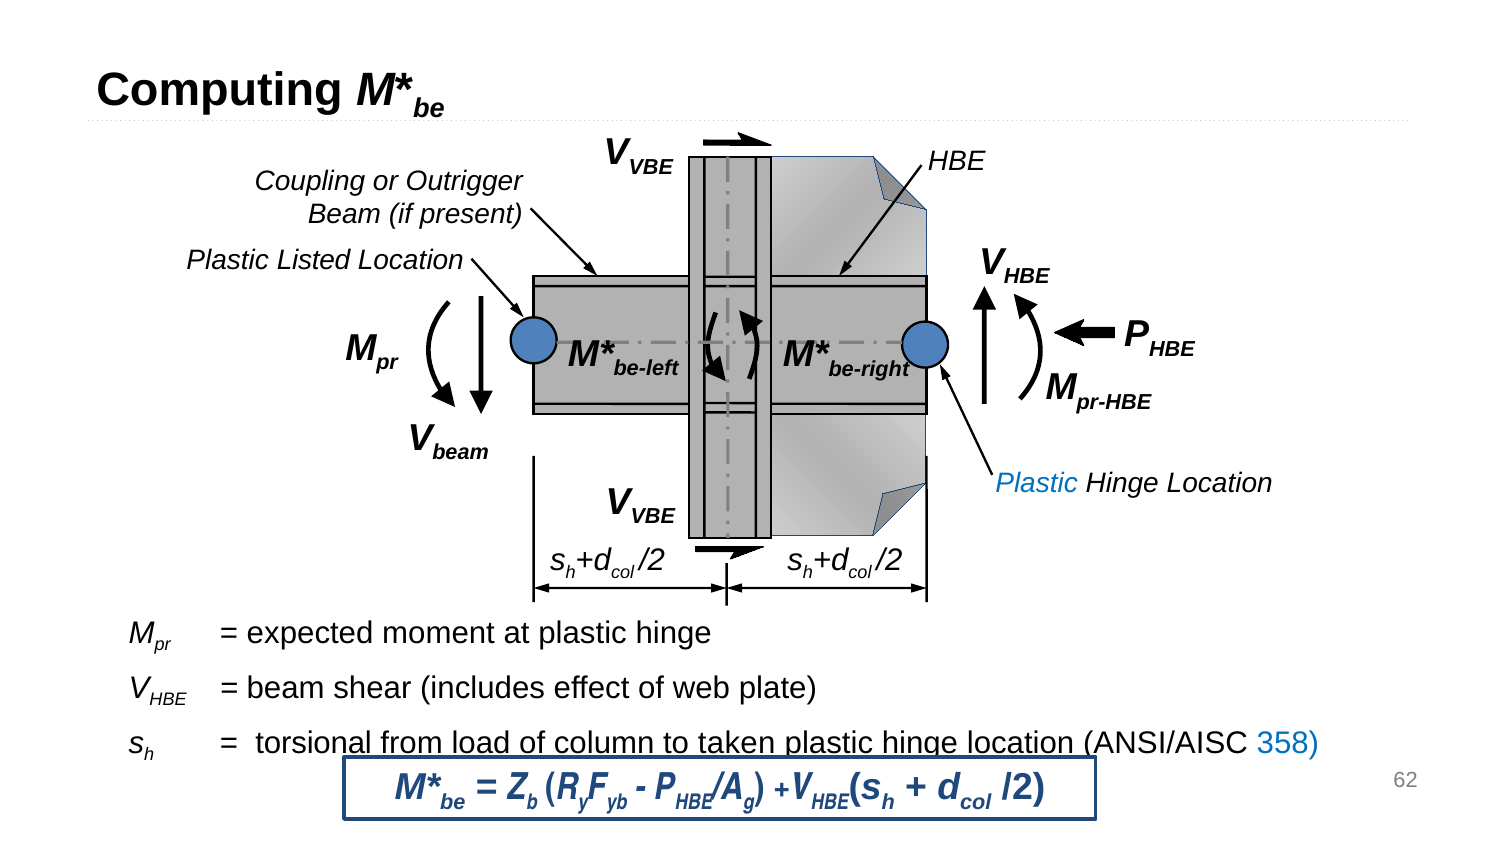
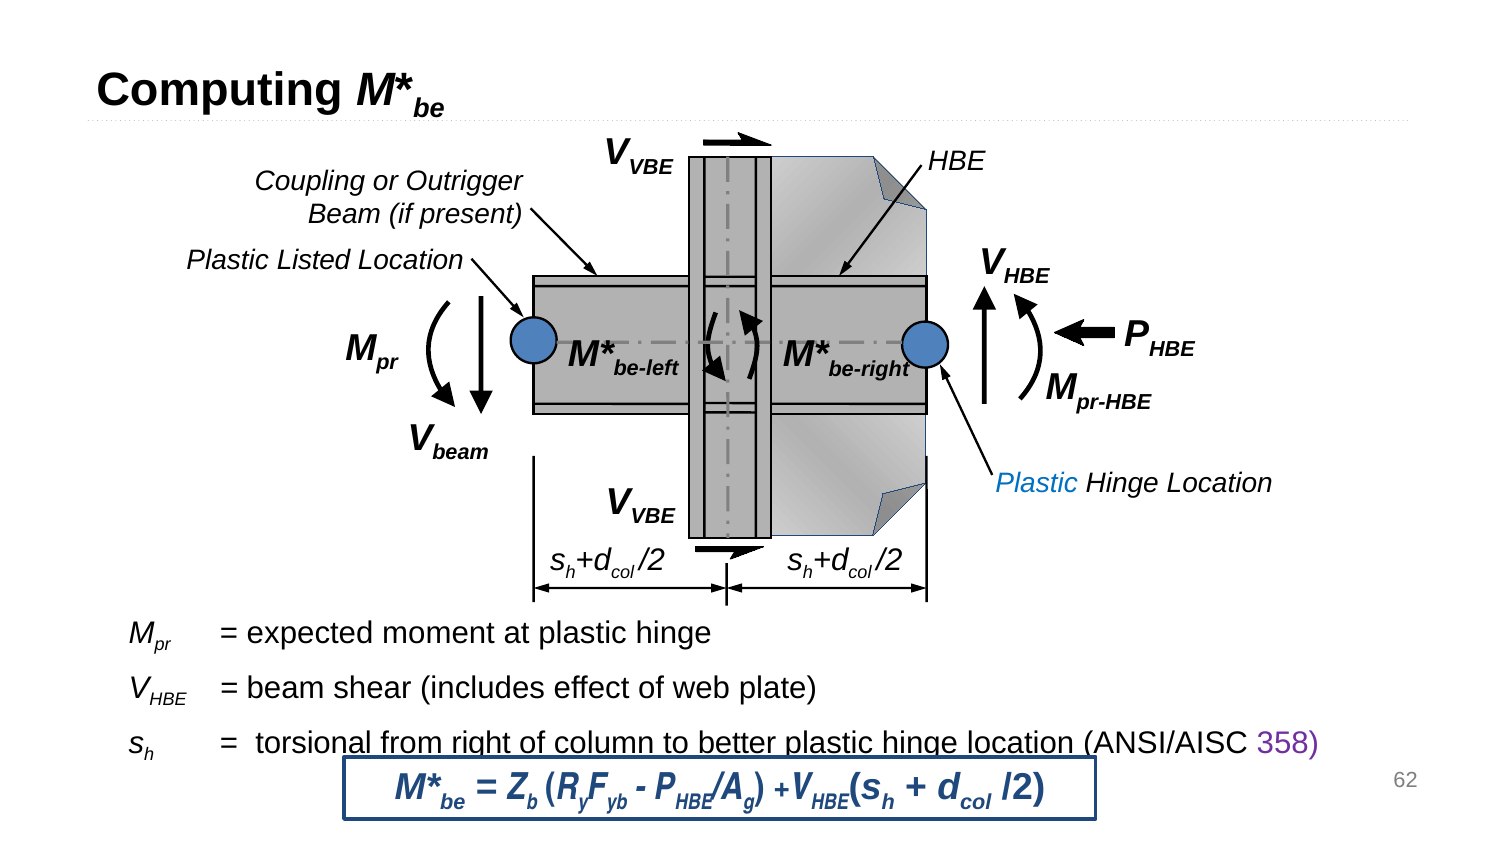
load: load -> right (481, 743)
taken: taken -> better (737, 743)
358 colour: blue -> purple (1288, 743)
